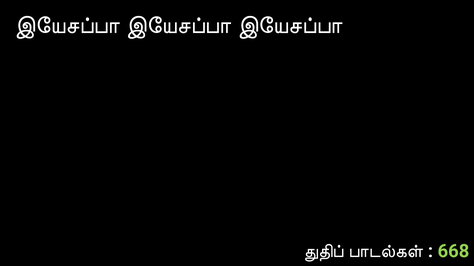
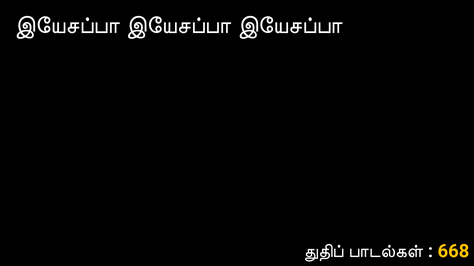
668 colour: light green -> yellow (453, 252)
